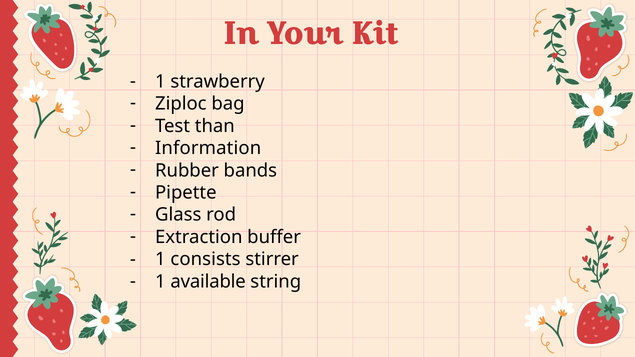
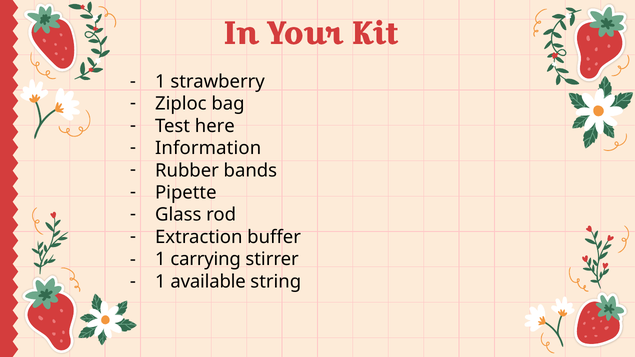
than: than -> here (215, 126)
consists: consists -> carrying (206, 259)
